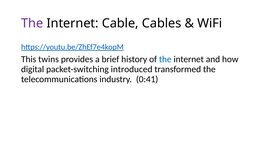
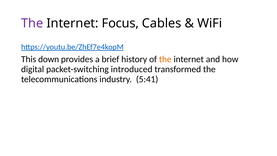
Cable: Cable -> Focus (120, 23)
twins: twins -> down (49, 59)
the colour: blue -> orange (165, 59)
0:41: 0:41 -> 5:41 (147, 79)
